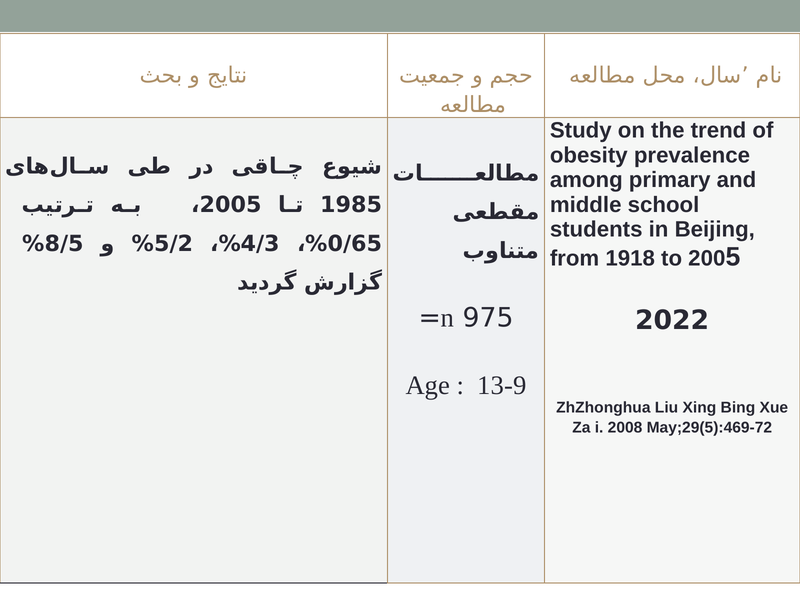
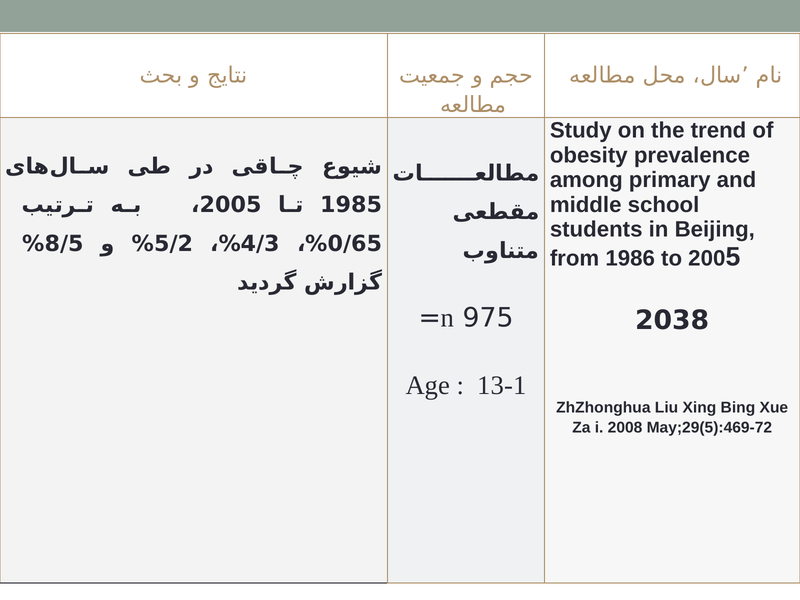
1918: 1918 -> 1986 (630, 258)
2022: 2022 -> 2038 (672, 320)
13-9: 13-9 -> 13-1 (502, 385)
